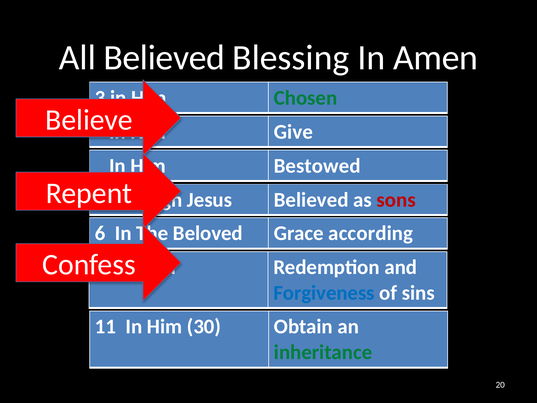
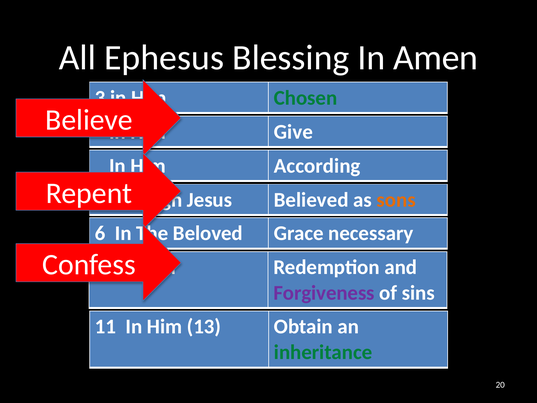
All Believed: Believed -> Ephesus (164, 58)
Bestowed: Bestowed -> According (317, 166)
sons colour: red -> orange (396, 200)
according: according -> necessary (371, 233)
Forgiveness colour: blue -> purple (324, 293)
30: 30 -> 13 (204, 327)
